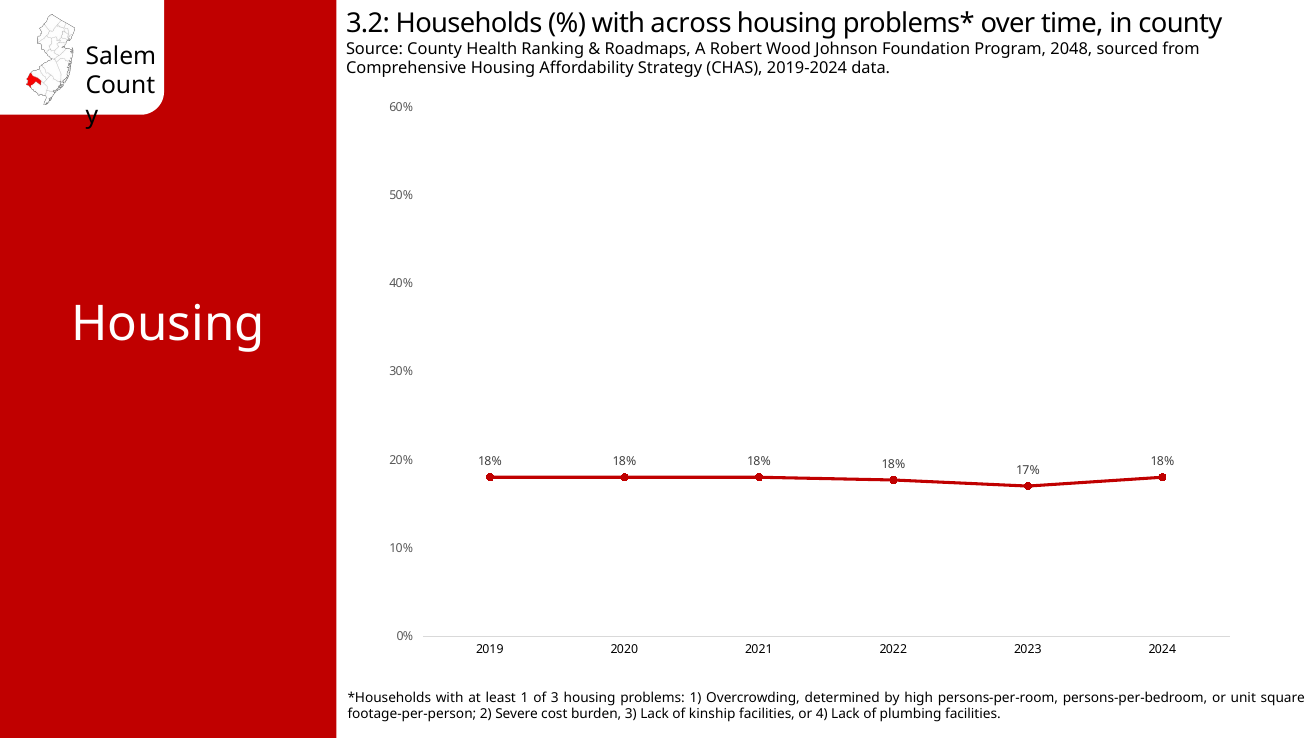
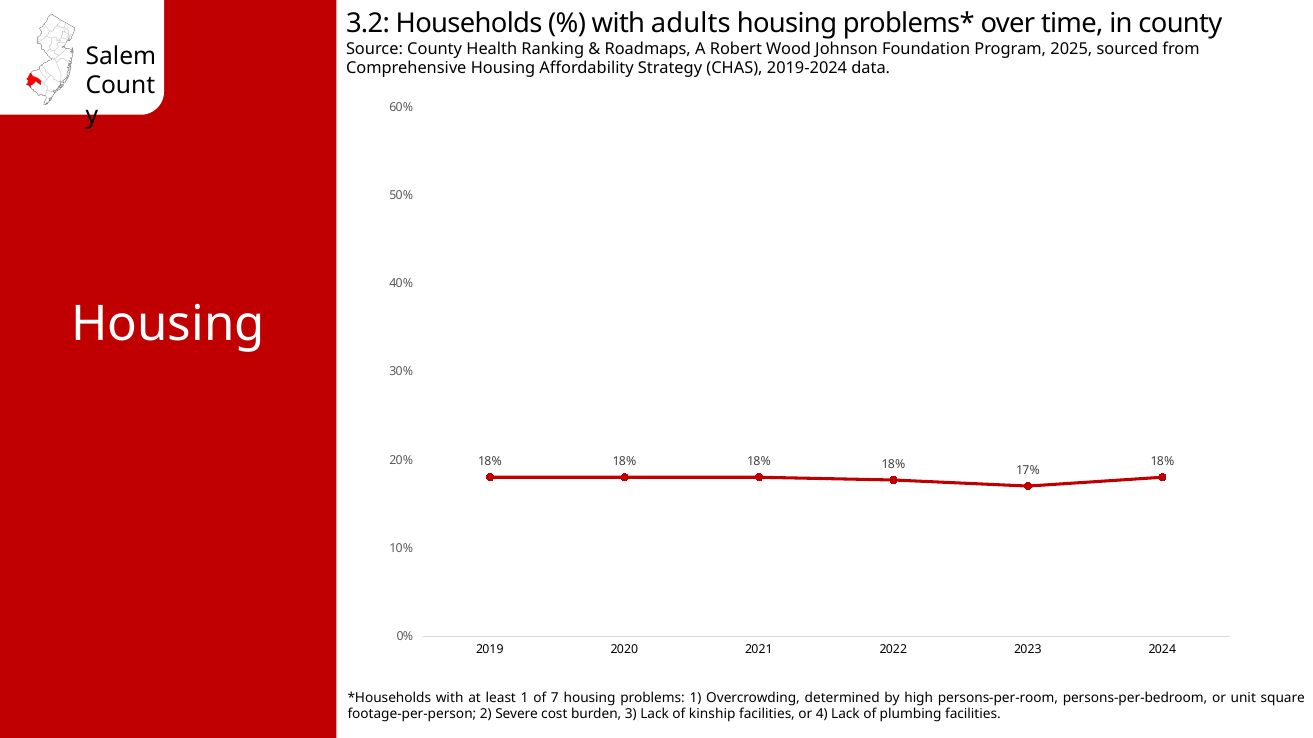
across: across -> adults (691, 23)
2048: 2048 -> 2025 (1071, 49)
of 3: 3 -> 7 (555, 698)
